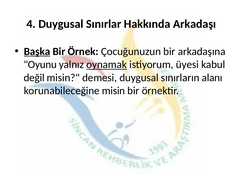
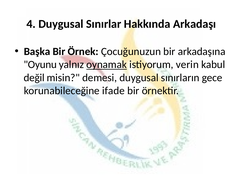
Başka underline: present -> none (37, 51)
üyesi: üyesi -> verin (187, 64)
alanı: alanı -> gece (212, 78)
korunabileceğine misin: misin -> ifade (113, 91)
